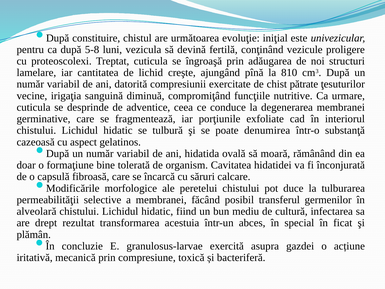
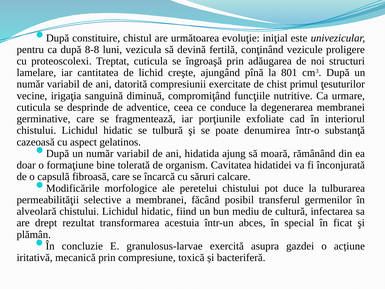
5-8: 5-8 -> 8-8 (92, 49)
810: 810 -> 801 (289, 73)
pătrate: pătrate -> primul (304, 84)
ovală: ovală -> ajung (234, 153)
